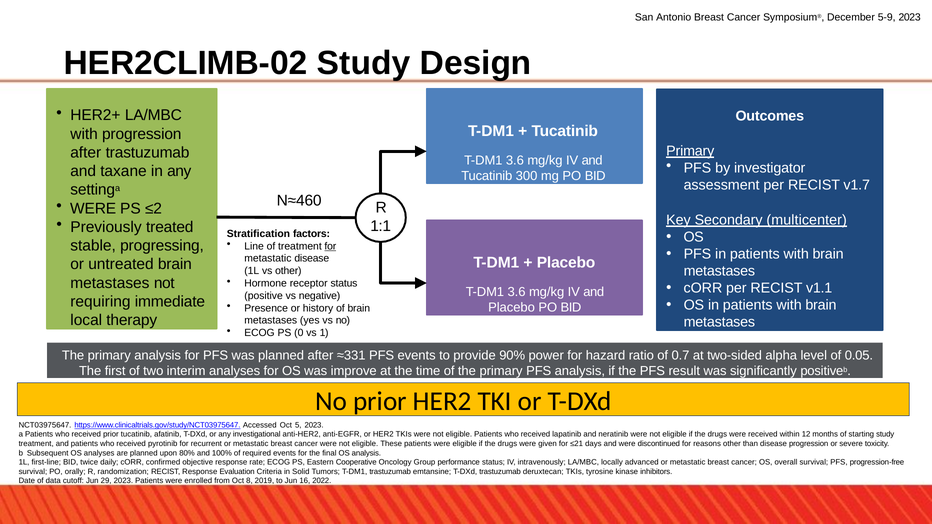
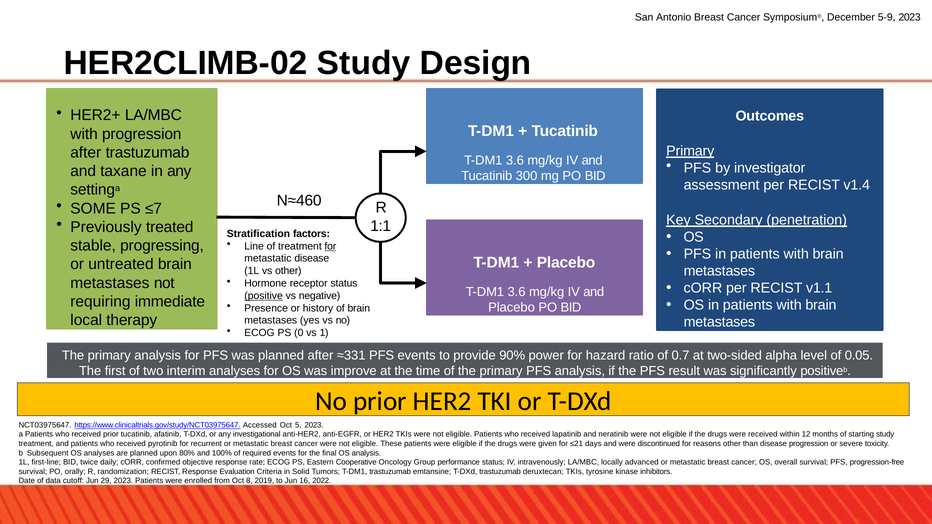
v1.7: v1.7 -> v1.4 (857, 185)
WERE: WERE -> SOME (93, 209)
≤2: ≤2 -> ≤7 (154, 209)
multicenter: multicenter -> penetration (807, 220)
positive underline: none -> present (264, 296)
